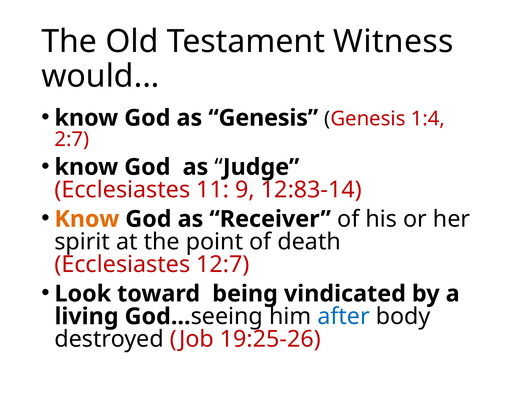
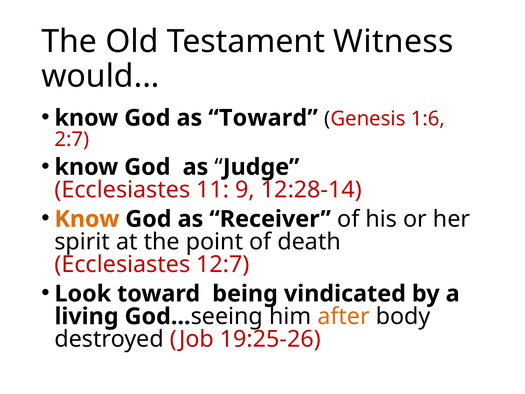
as Genesis: Genesis -> Toward (263, 118)
1:4: 1:4 -> 1:6 (428, 119)
12:83-14: 12:83-14 -> 12:28-14 (311, 190)
after colour: blue -> orange (344, 316)
